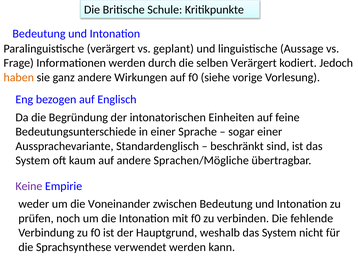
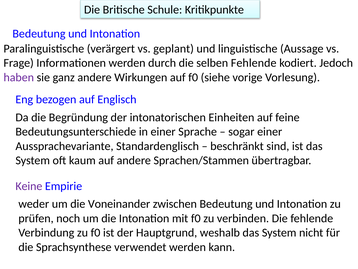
selben Verärgert: Verärgert -> Fehlende (254, 63)
haben colour: orange -> purple (19, 77)
Sprachen/Mögliche: Sprachen/Mögliche -> Sprachen/Stammen (201, 160)
